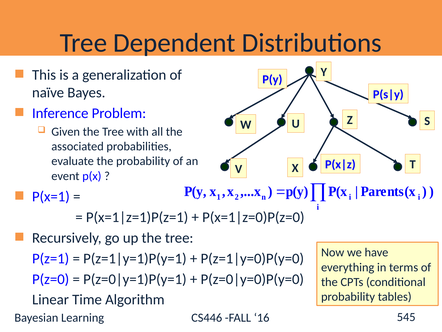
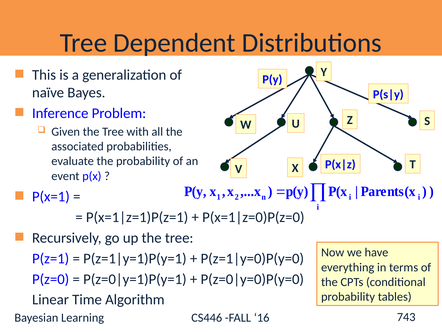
545: 545 -> 743 (406, 317)
